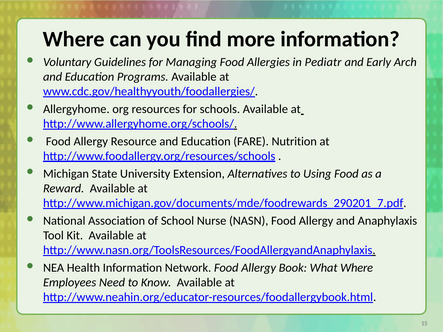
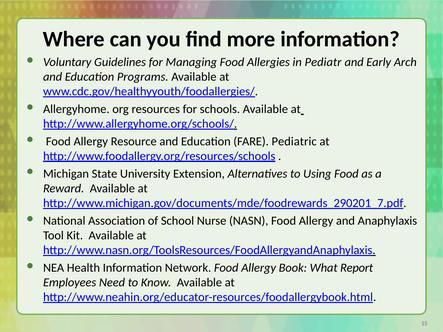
Nutrition: Nutrition -> Pediatric (294, 141)
What Where: Where -> Report (357, 268)
